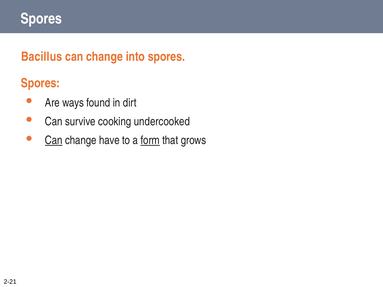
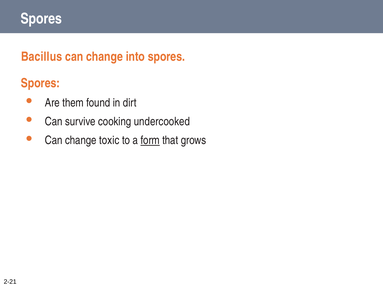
ways: ways -> them (73, 103)
Can underline: present -> none (54, 140)
have: have -> toxic (109, 140)
